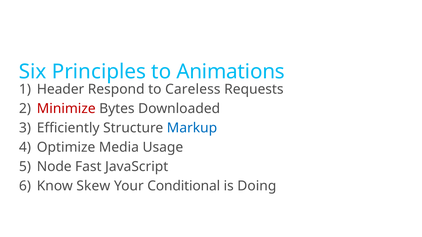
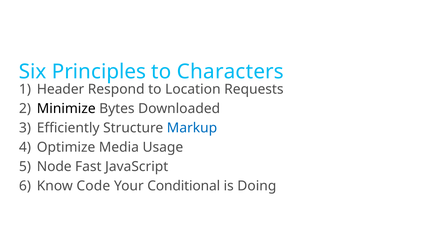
Animations: Animations -> Characters (230, 72)
Careless: Careless -> Location (193, 90)
Minimize colour: red -> black (66, 109)
Skew: Skew -> Code (93, 186)
